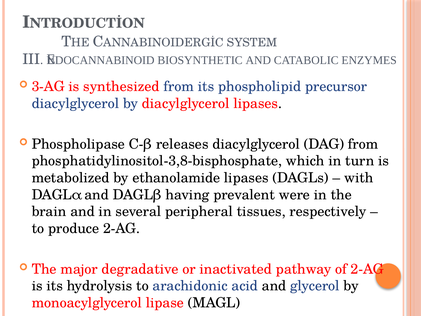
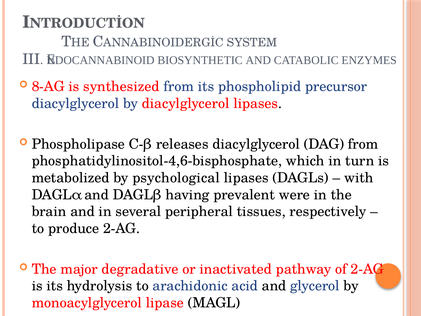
3-AG: 3-AG -> 8-AG (48, 86)
phosphatidylinositol-3,8-bisphosphate: phosphatidylinositol-3,8-bisphosphate -> phosphatidylinositol-4,6-bisphosphate (157, 161)
ethanolamide: ethanolamide -> psychological (176, 178)
